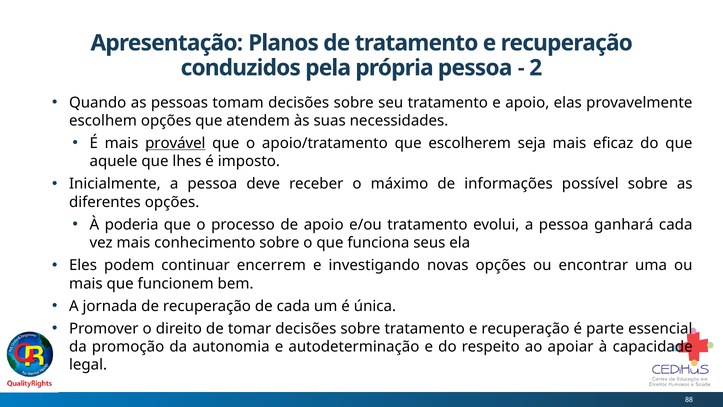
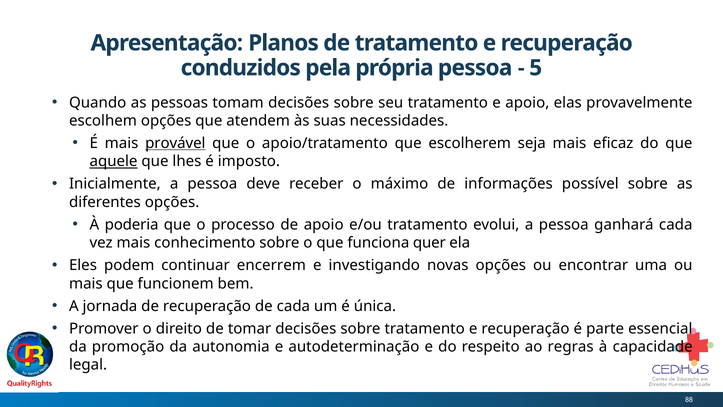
2: 2 -> 5 (536, 68)
aquele underline: none -> present (114, 161)
seus: seus -> quer (429, 243)
apoiar: apoiar -> regras (571, 347)
